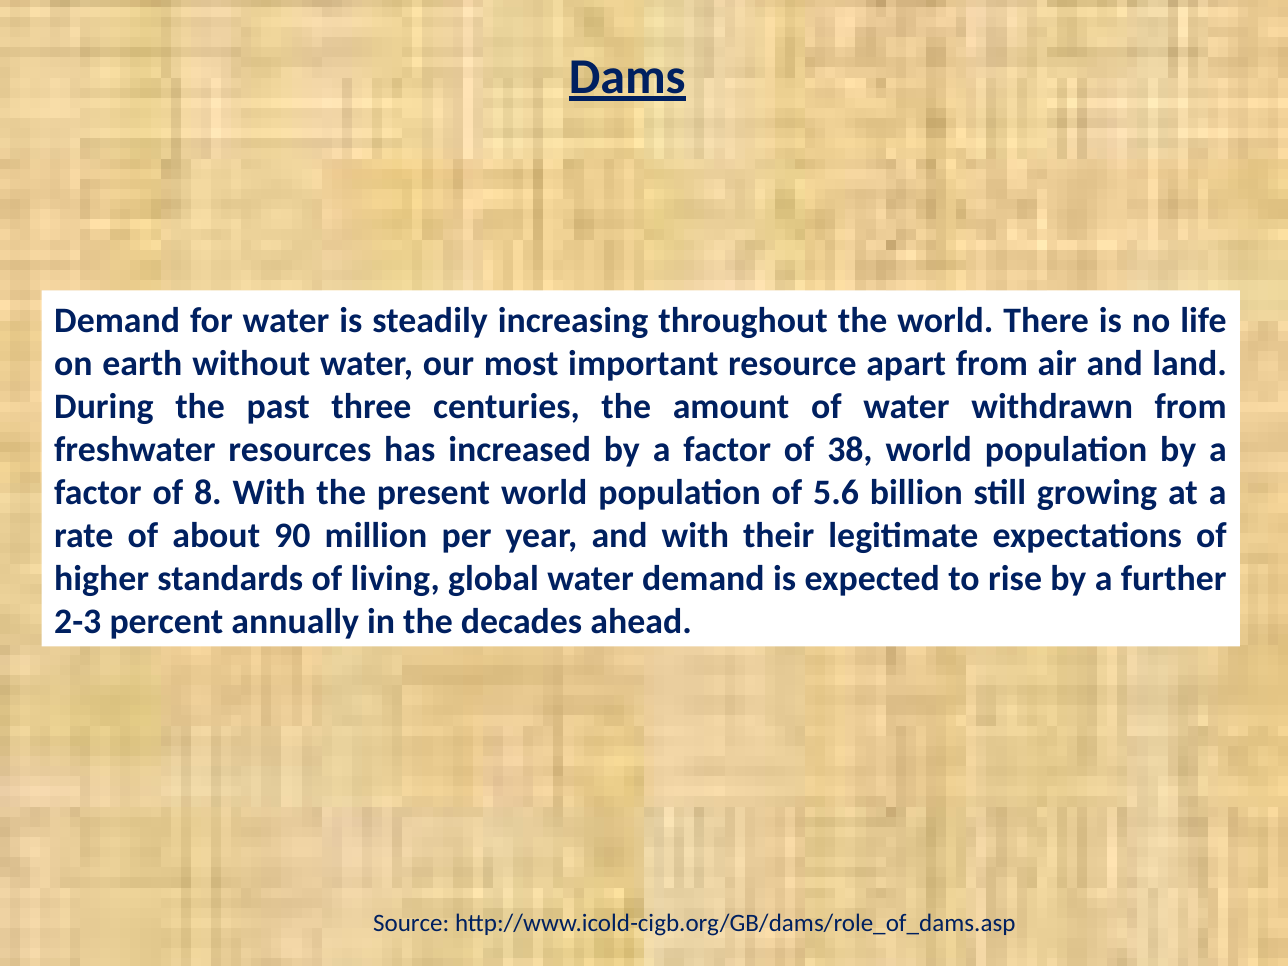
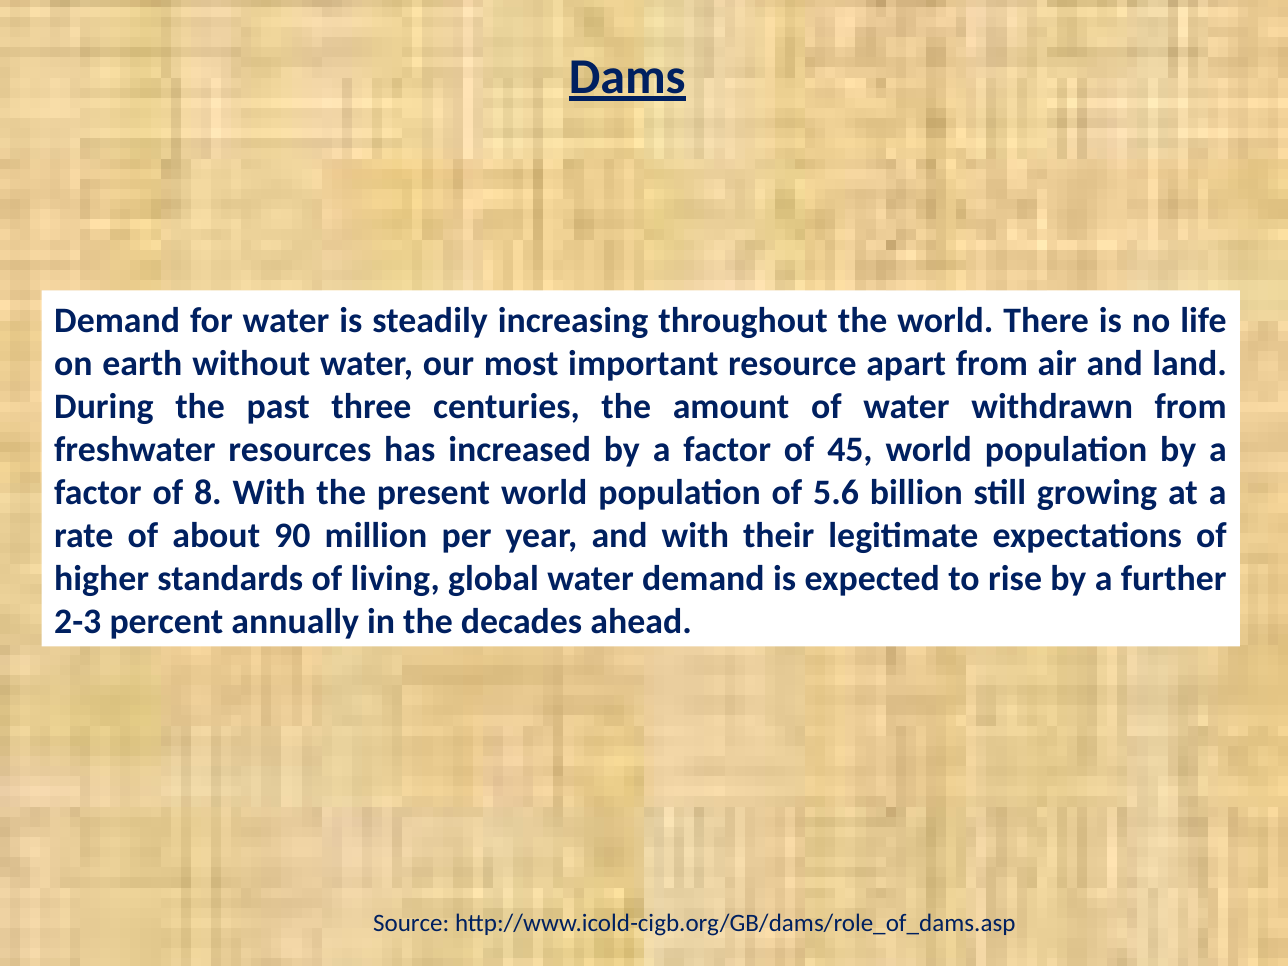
38: 38 -> 45 (850, 449)
